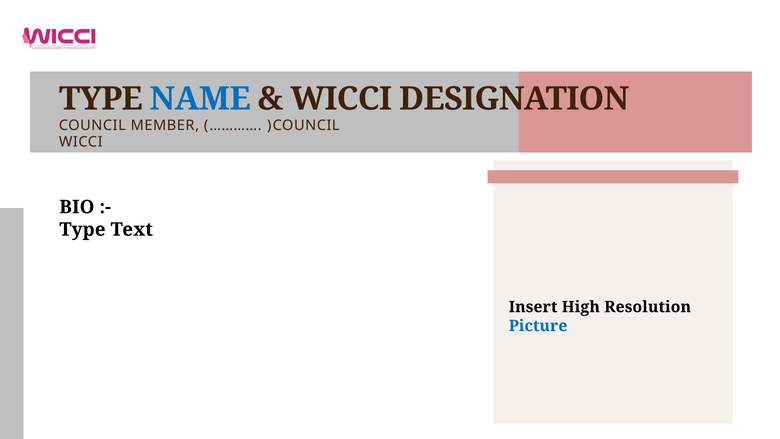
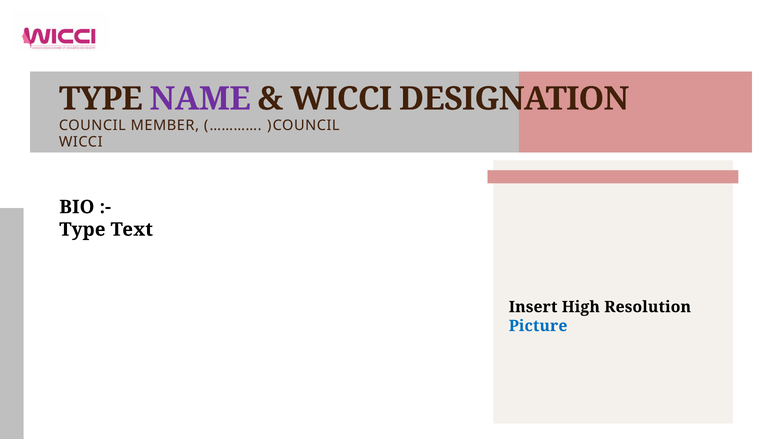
NAME colour: blue -> purple (200, 99)
